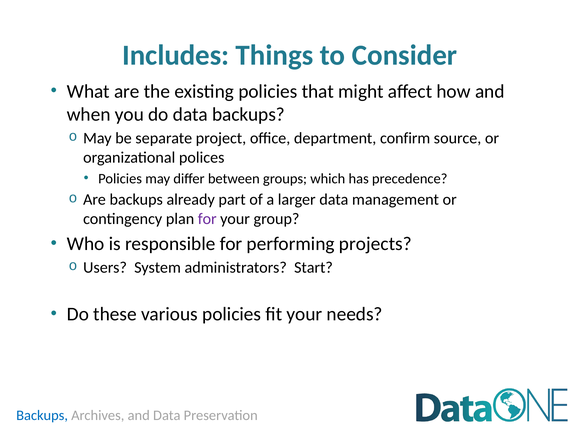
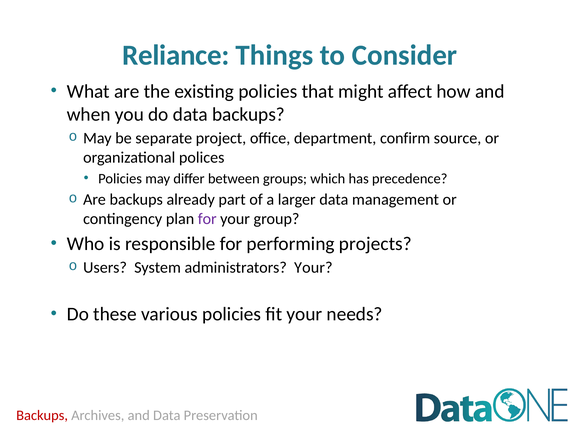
Includes: Includes -> Reliance (176, 55)
administrators Start: Start -> Your (313, 267)
Backups colour: blue -> red (42, 415)
